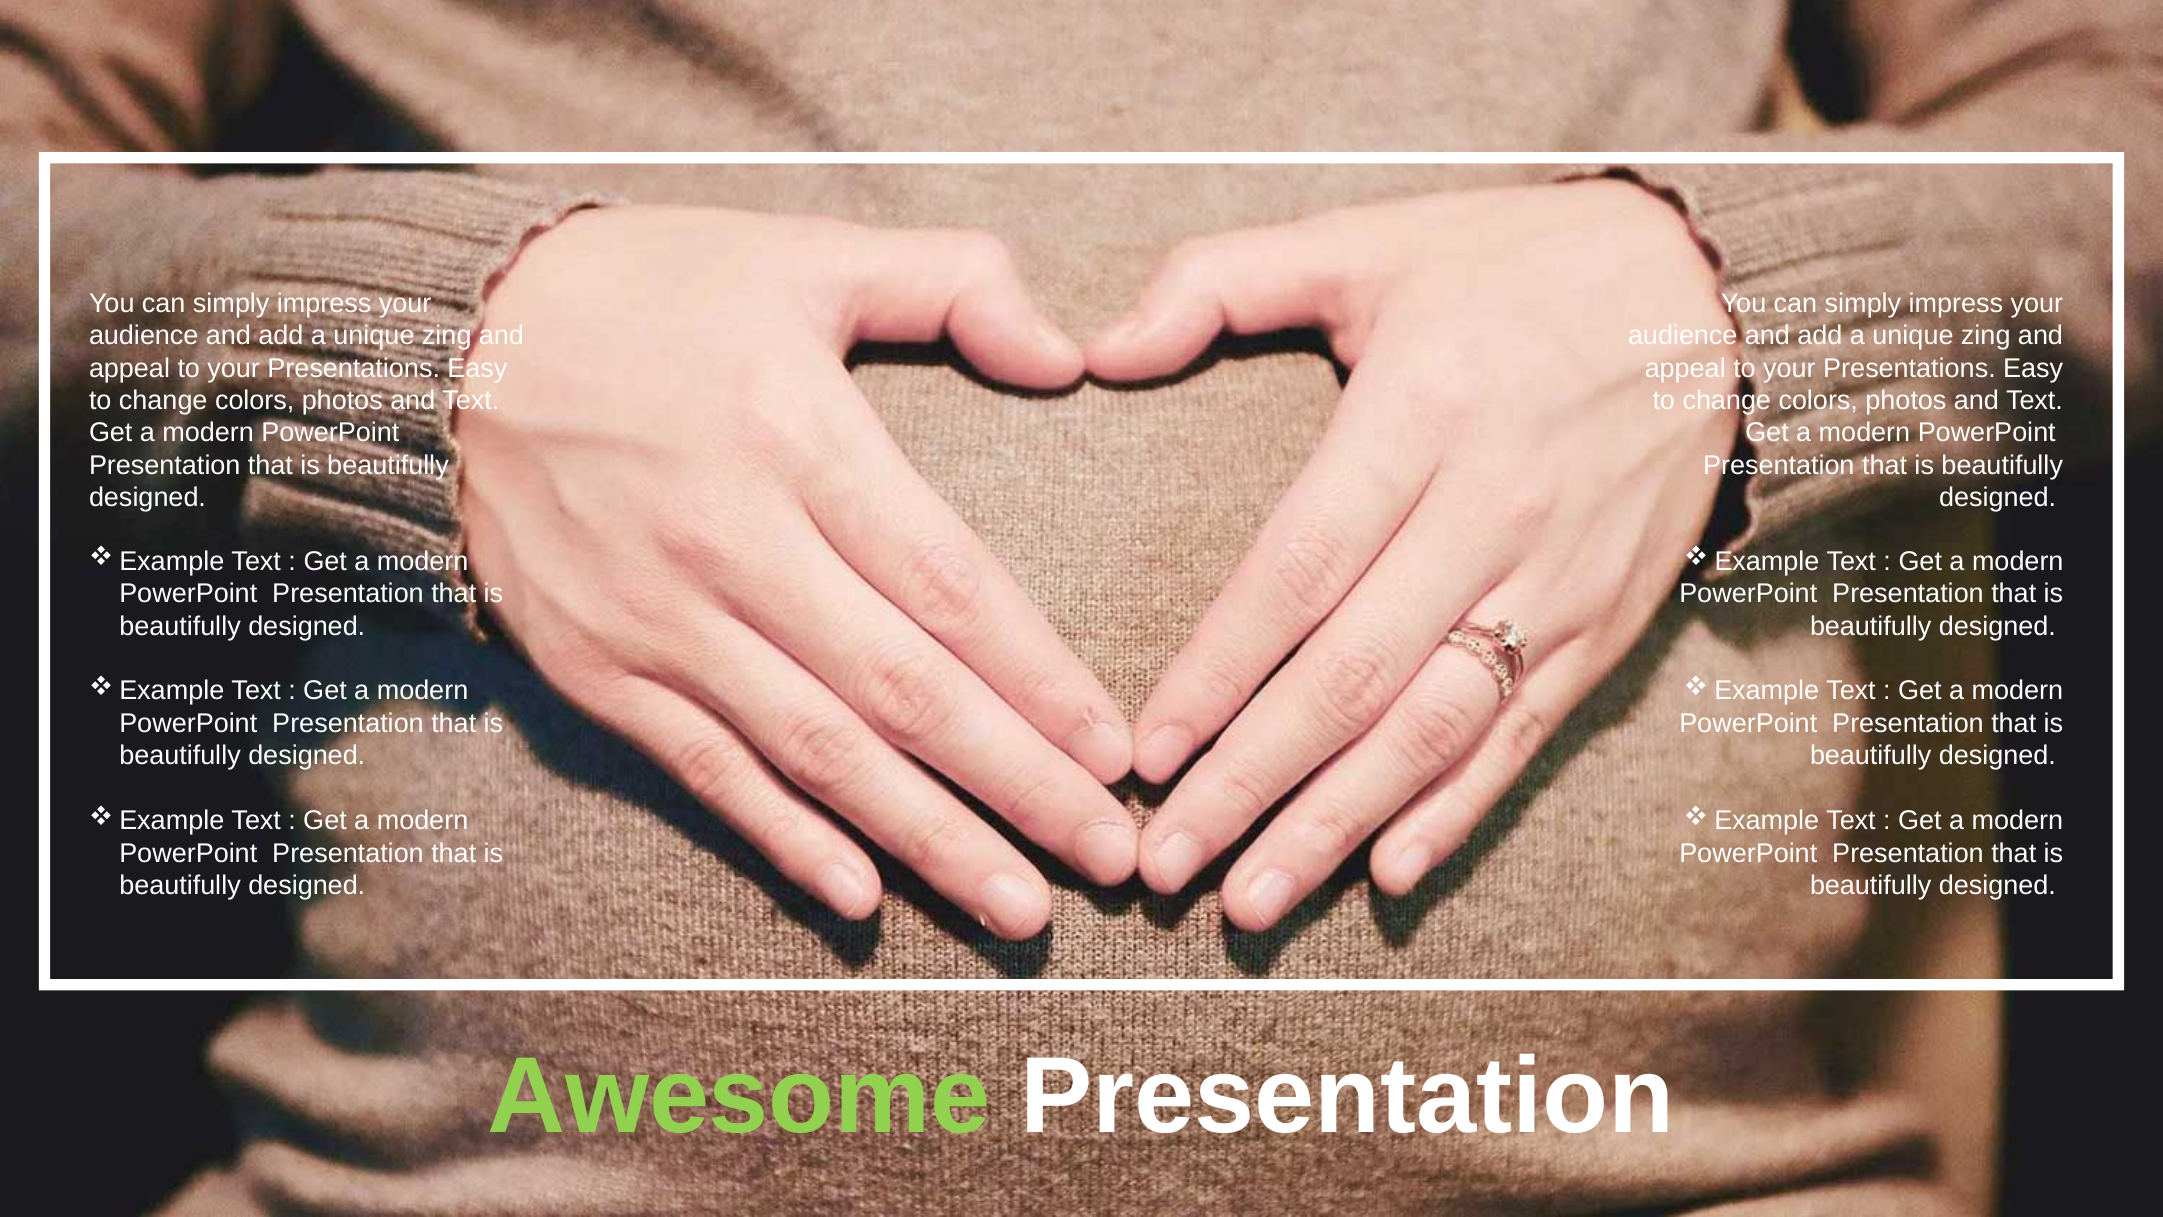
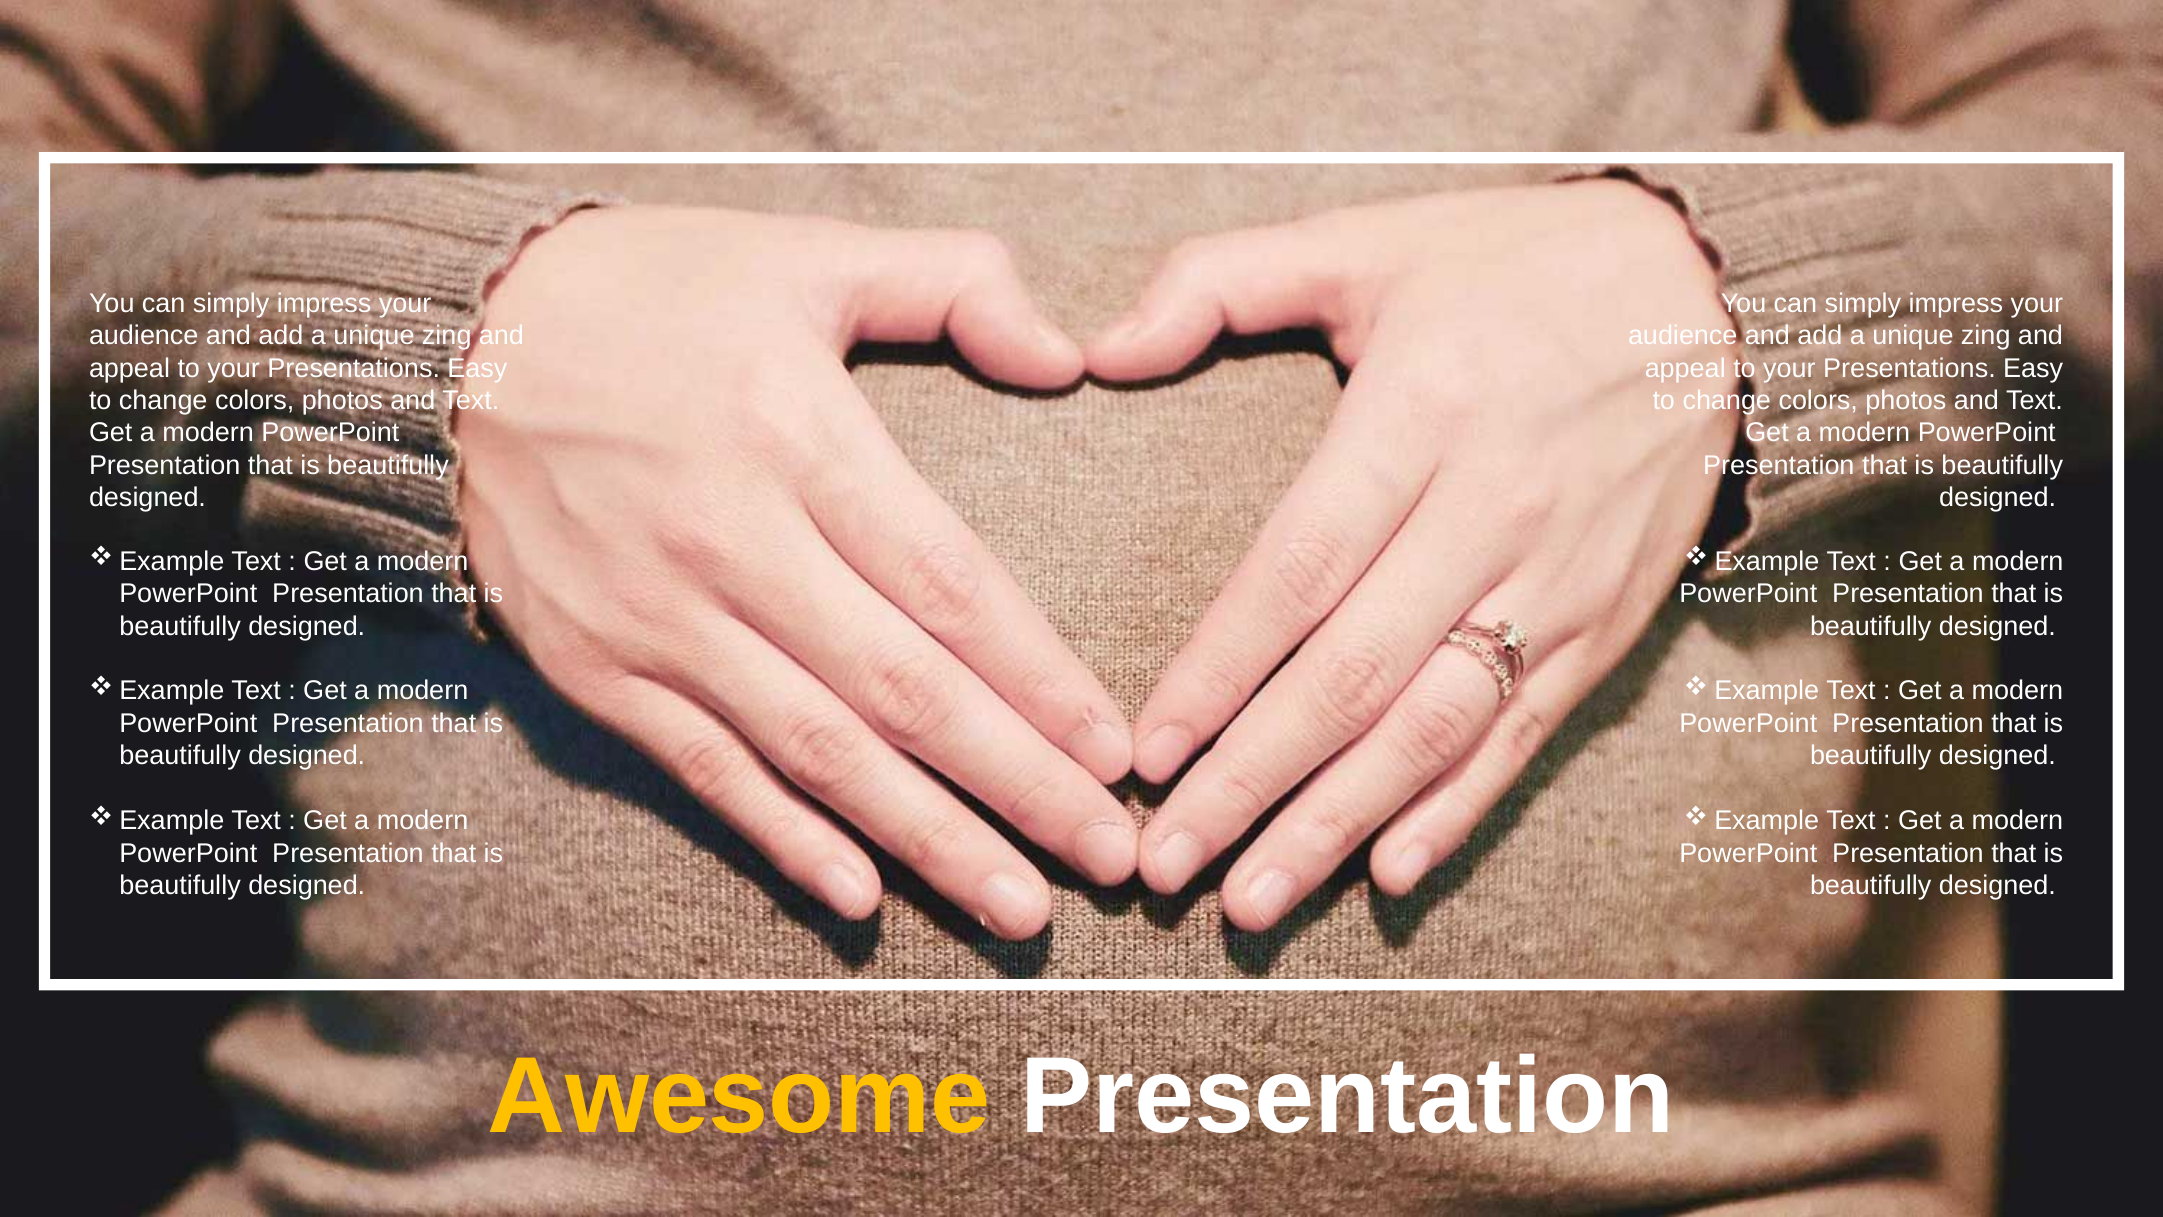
Awesome colour: light green -> yellow (739, 1096)
